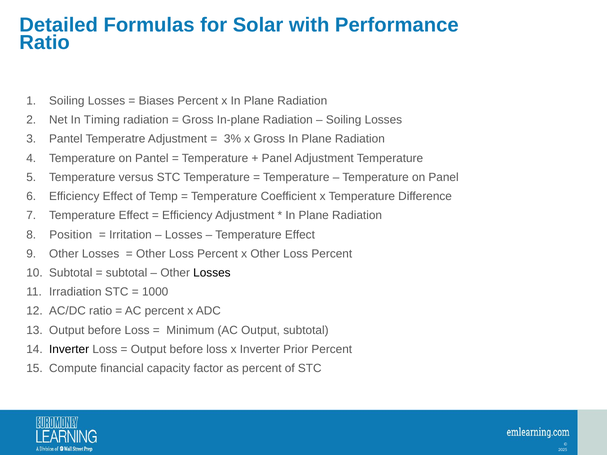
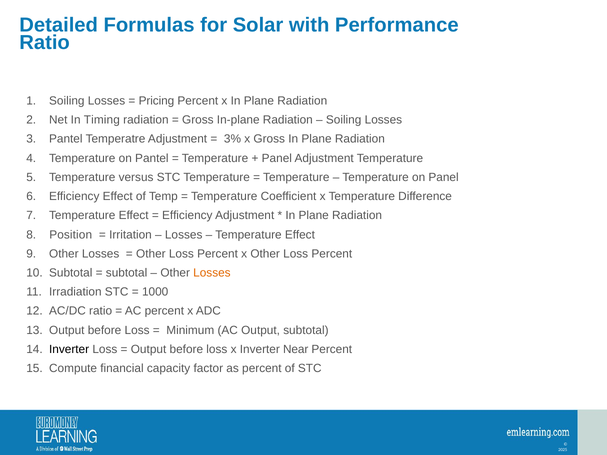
Biases: Biases -> Pricing (156, 101)
Losses colour: black -> orange (212, 273)
Prior: Prior -> Near (296, 349)
